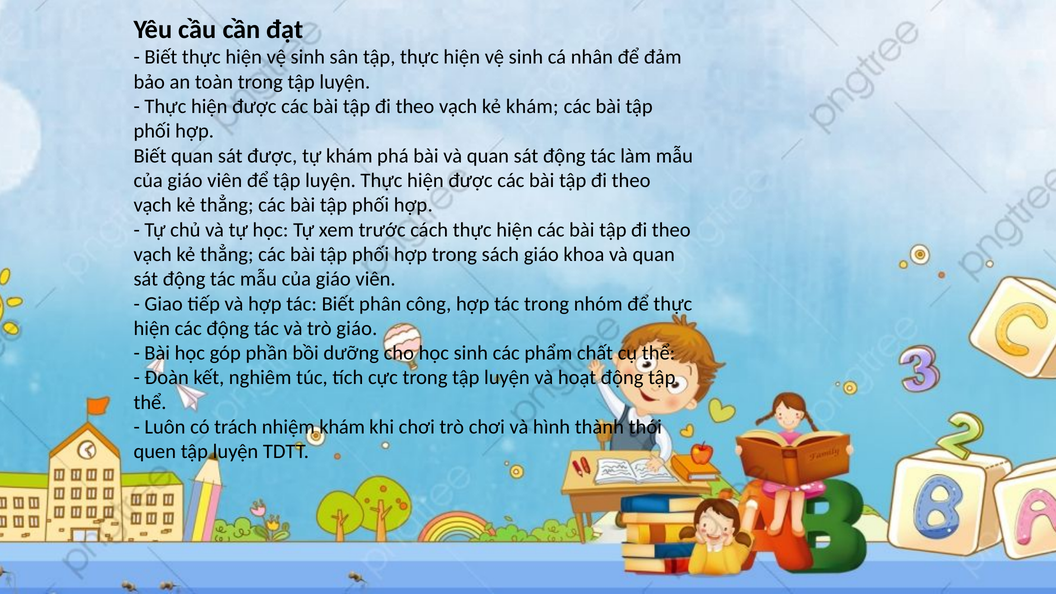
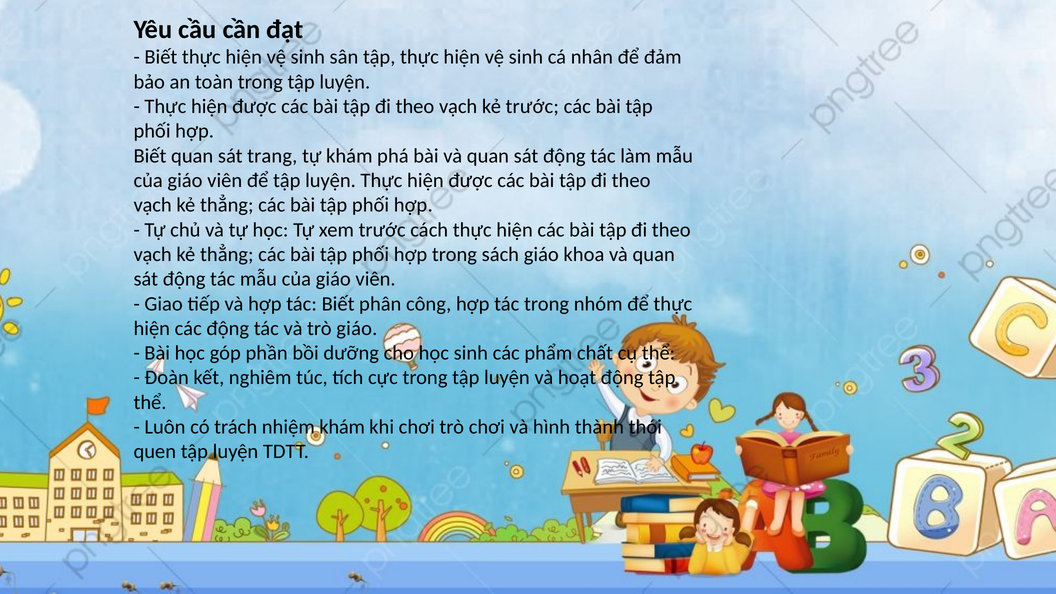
kẻ khám: khám -> trước (532, 107)
sát được: được -> trang (272, 156)
